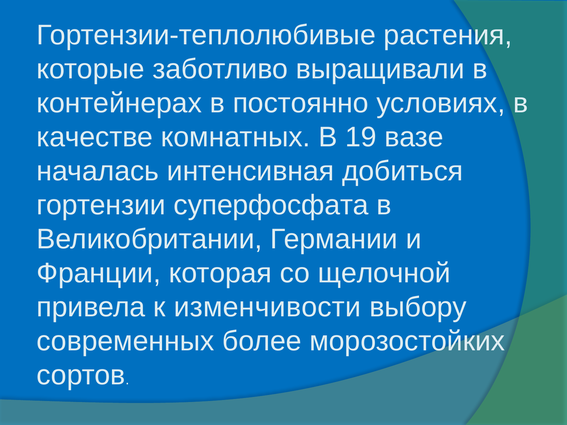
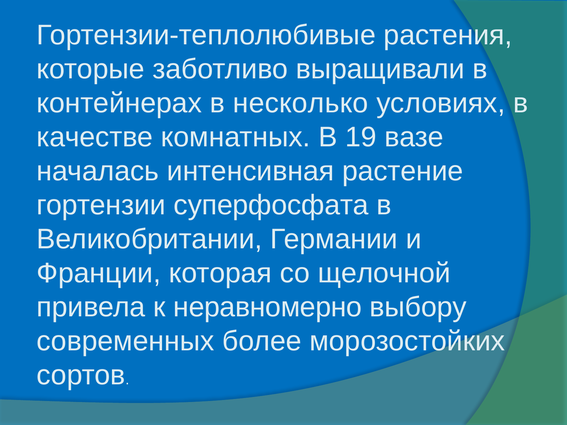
постоянно: постоянно -> несколько (301, 103)
добиться: добиться -> растение (403, 171)
изменчивости: изменчивости -> неравномерно (268, 307)
